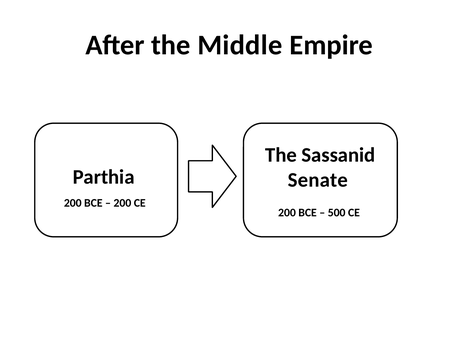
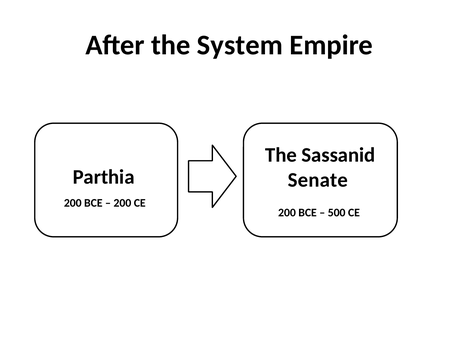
Middle: Middle -> System (240, 45)
